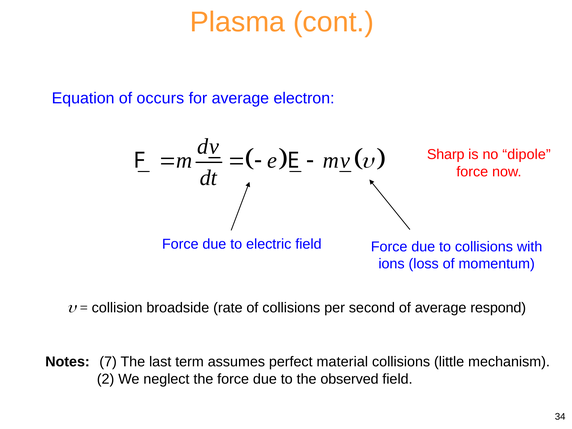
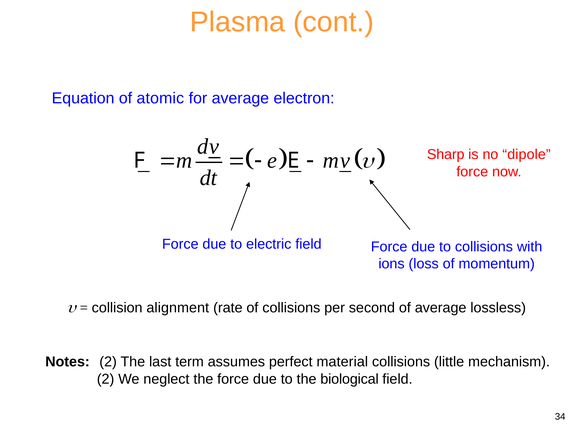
occurs: occurs -> atomic (160, 98)
broadside: broadside -> alignment (178, 308)
respond: respond -> lossless (498, 308)
Notes 7: 7 -> 2 (108, 362)
observed: observed -> biological (350, 379)
